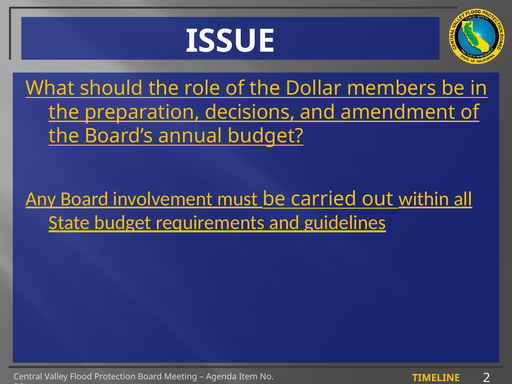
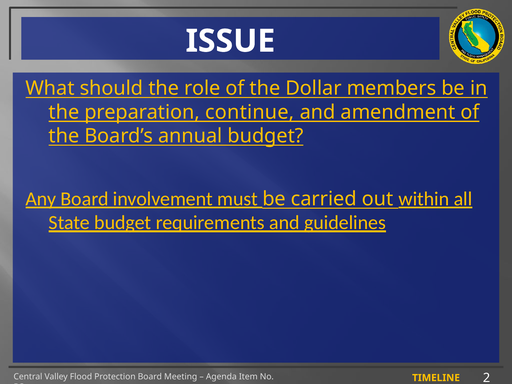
decisions: decisions -> continue (250, 112)
